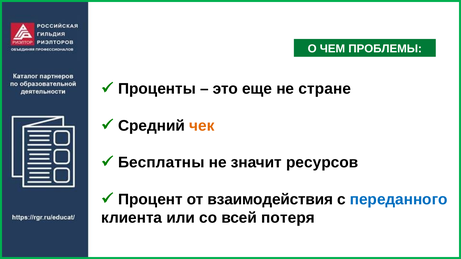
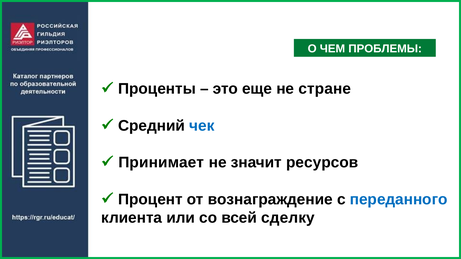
чек colour: orange -> blue (202, 126)
Бесплатны: Бесплатны -> Принимает (161, 163)
взаимодействия: взаимодействия -> вознаграждение (270, 200)
потеря: потеря -> сделку (288, 218)
